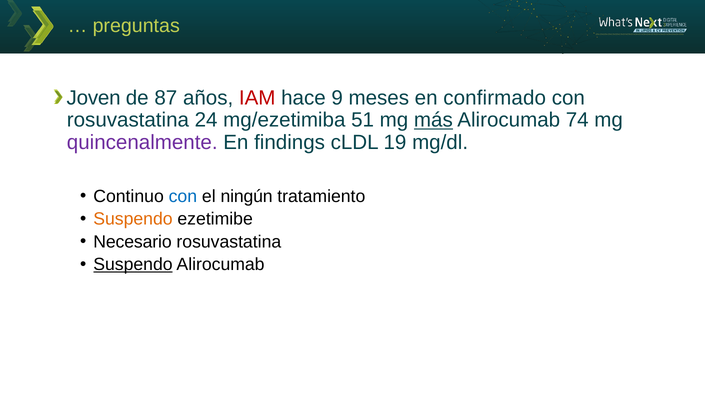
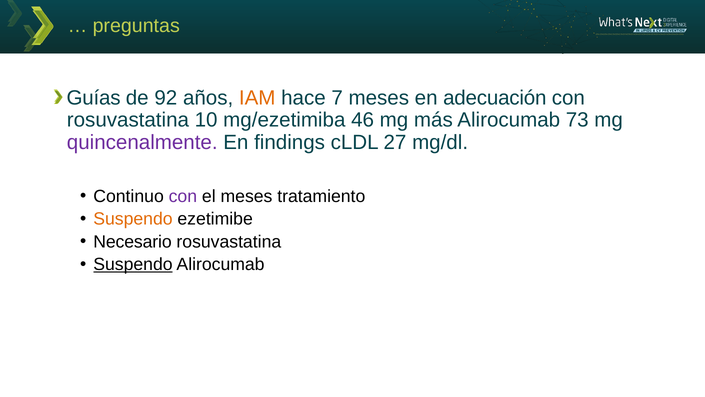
Joven: Joven -> Guías (94, 98)
87: 87 -> 92 (166, 98)
IAM colour: red -> orange (257, 98)
9: 9 -> 7 (337, 98)
confirmado: confirmado -> adecuación (495, 98)
24: 24 -> 10 (206, 120)
51: 51 -> 46 (363, 120)
más underline: present -> none (433, 120)
74: 74 -> 73 (577, 120)
19: 19 -> 27 (395, 142)
con colour: blue -> purple (183, 196)
el ningún: ningún -> meses (246, 196)
